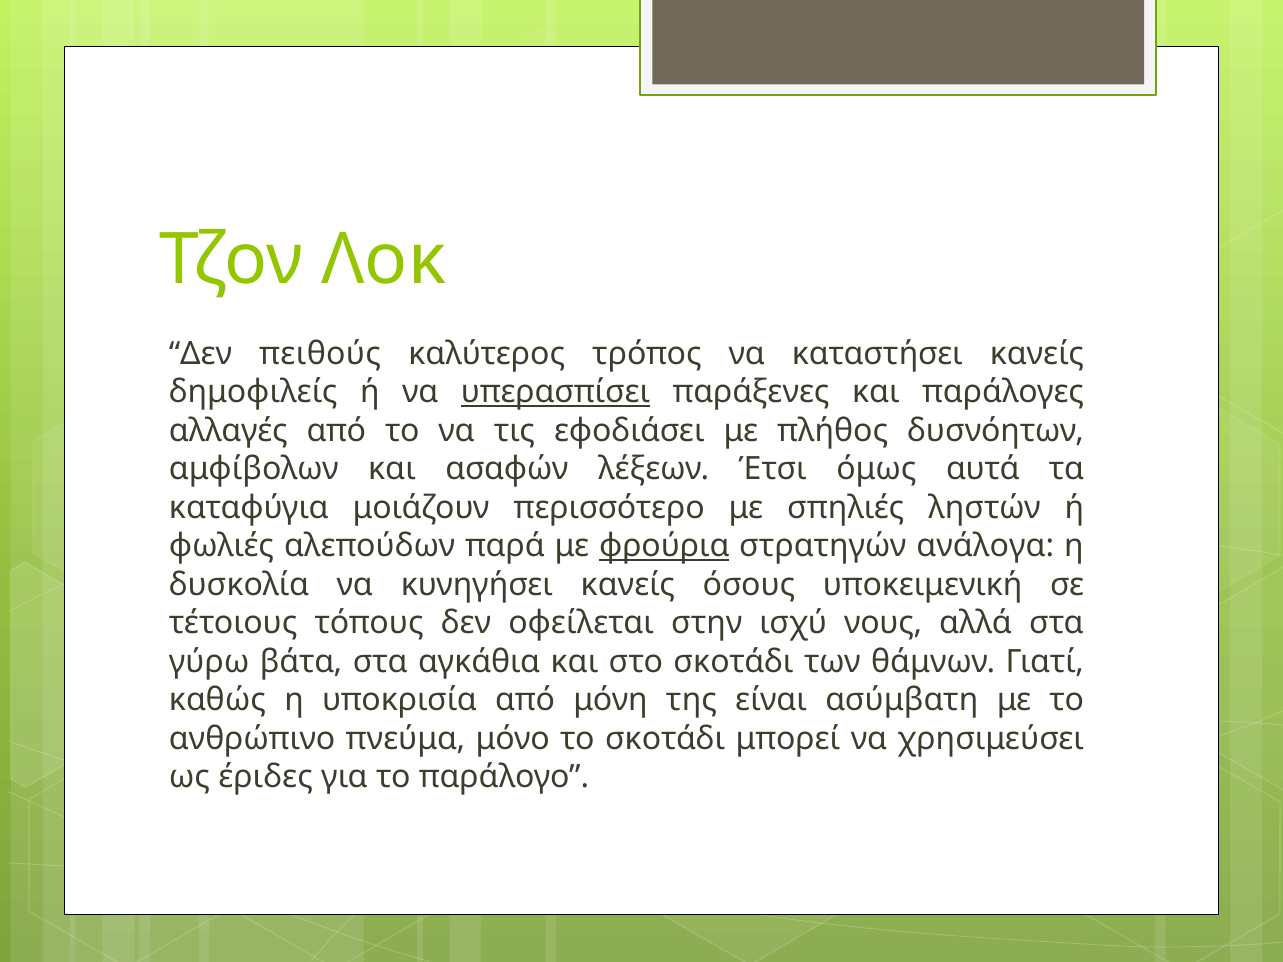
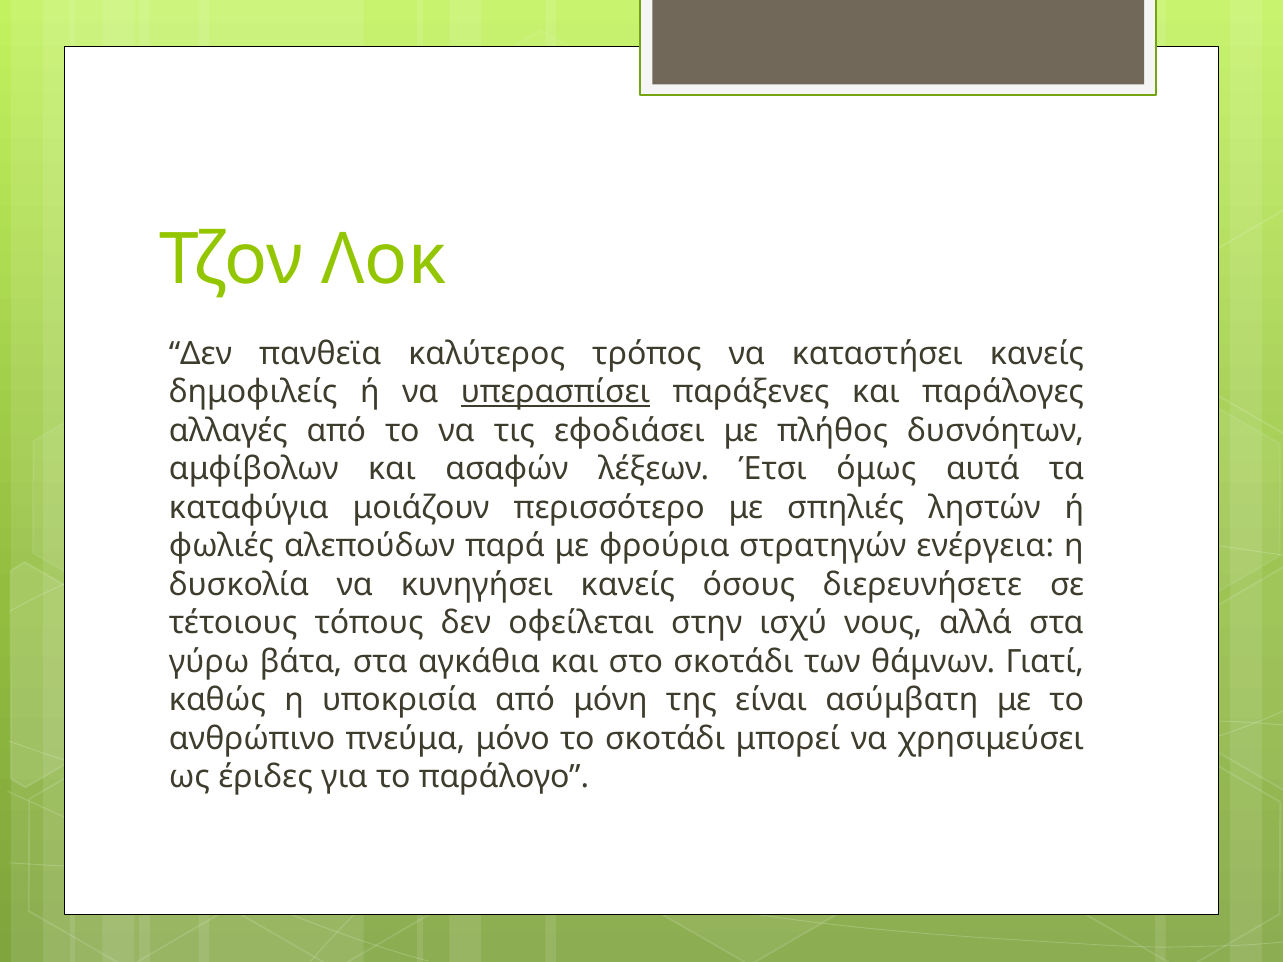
πειθούς: πειθούς -> πανθεϊα (320, 354)
φρούρια underline: present -> none (664, 546)
ανάλογα: ανάλογα -> ενέργεια (985, 546)
υποκειμενική: υποκειμενική -> διερευνήσετε (923, 585)
